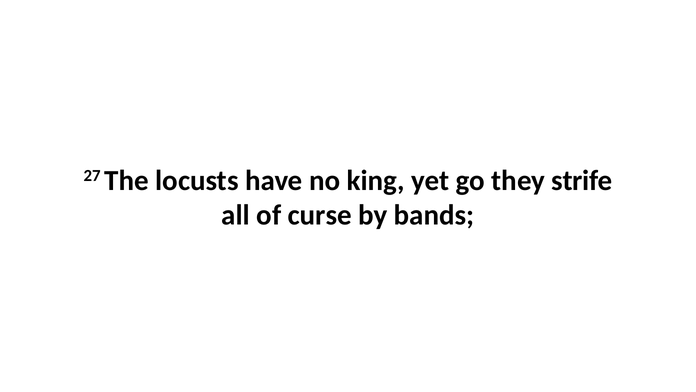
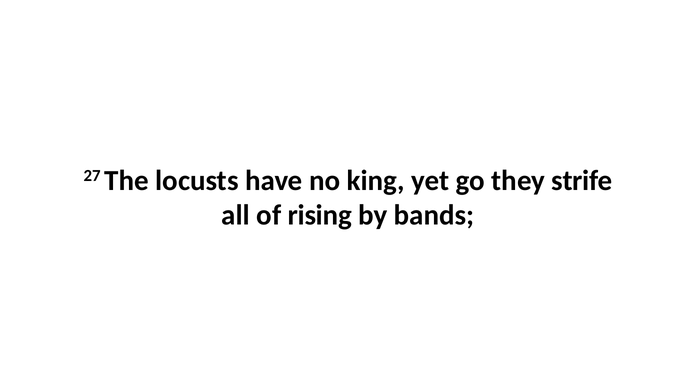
curse: curse -> rising (320, 215)
